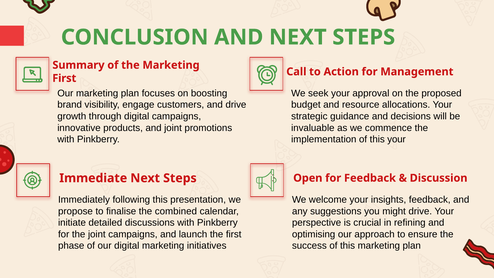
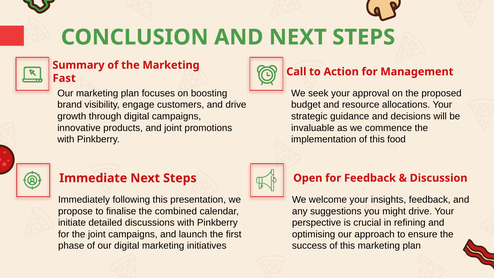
First: First -> Fast (64, 78)
this your: your -> food (397, 139)
